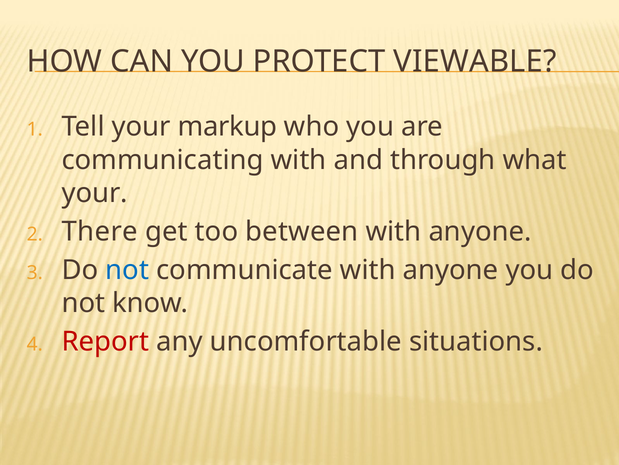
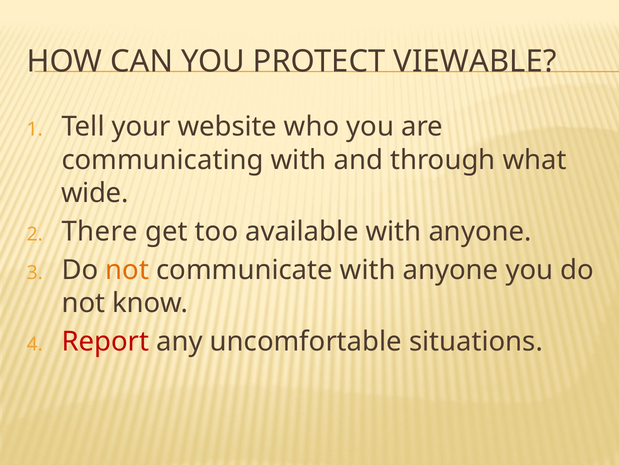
markup: markup -> website (227, 127)
your: your -> wide (95, 193)
between: between -> available (302, 231)
not colour: blue -> orange (127, 270)
